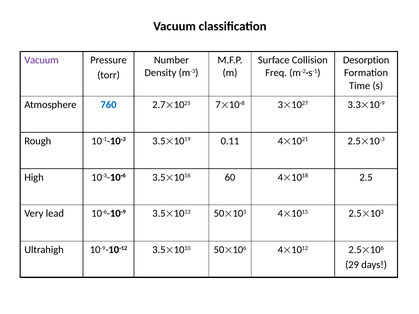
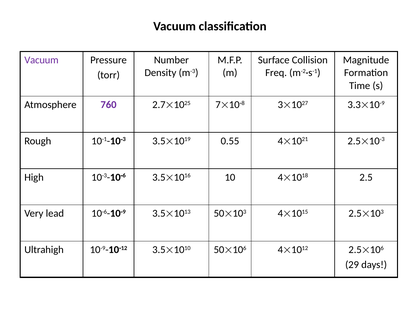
Desorption: Desorption -> Magnitude (366, 60)
760 colour: blue -> purple (109, 105)
0.11: 0.11 -> 0.55 (230, 141)
60: 60 -> 10 (230, 177)
